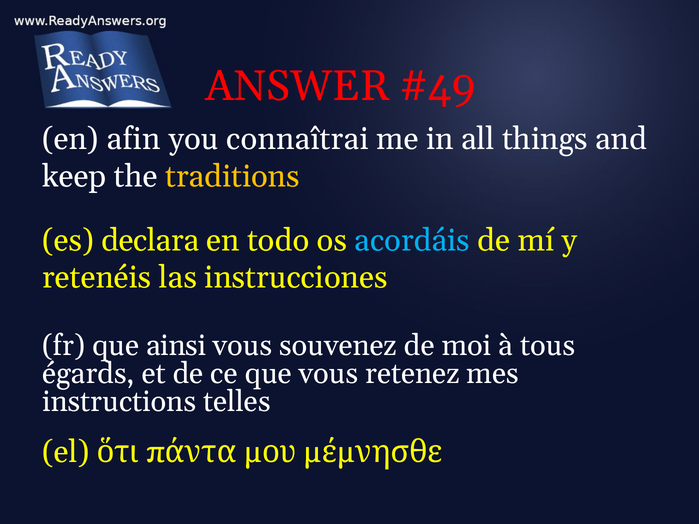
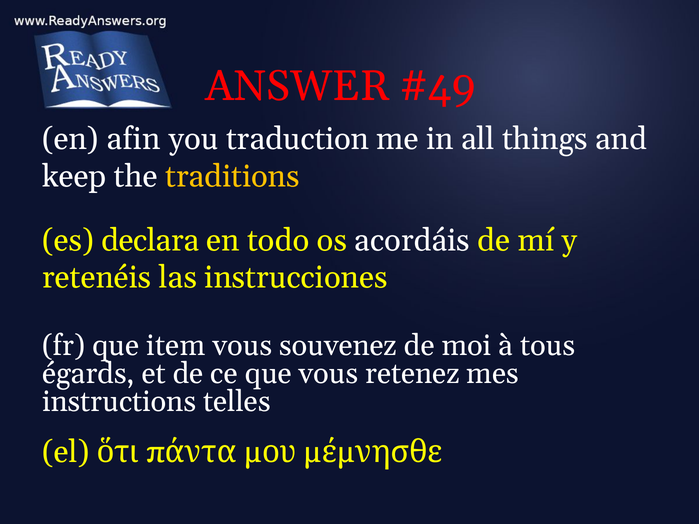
connaîtrai: connaîtrai -> traduction (298, 139)
acordáis colour: light blue -> white (412, 241)
ainsi: ainsi -> item (176, 346)
